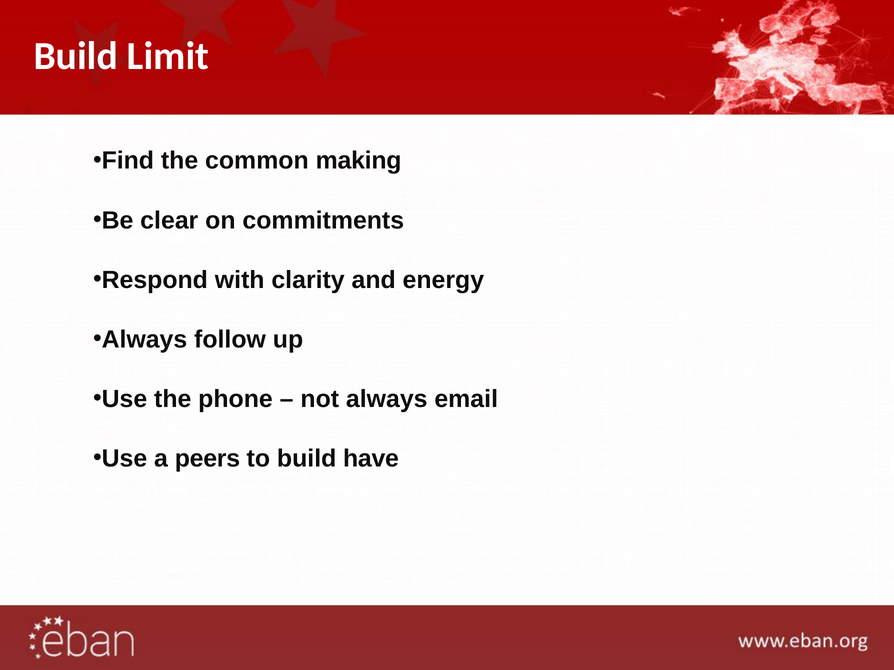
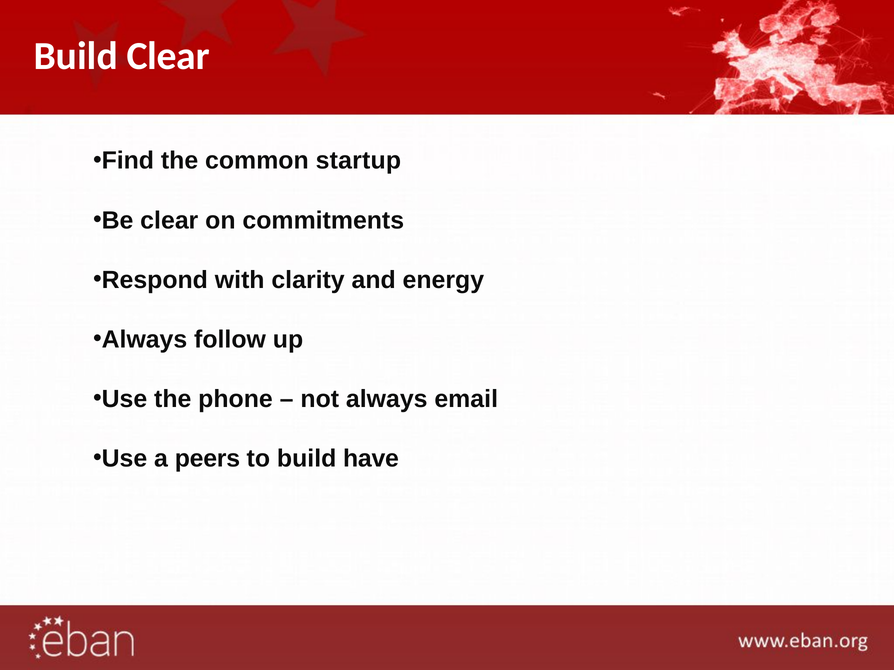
Build Limit: Limit -> Clear (168, 56)
making: making -> startup (358, 161)
